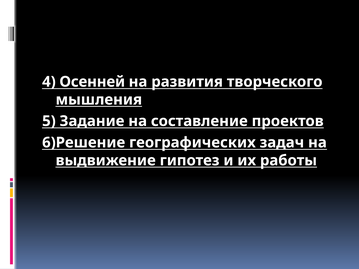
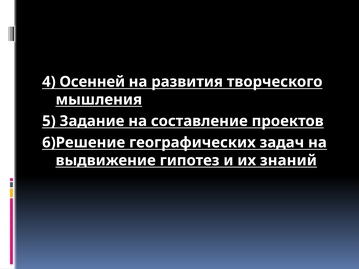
работы: работы -> знаний (288, 161)
